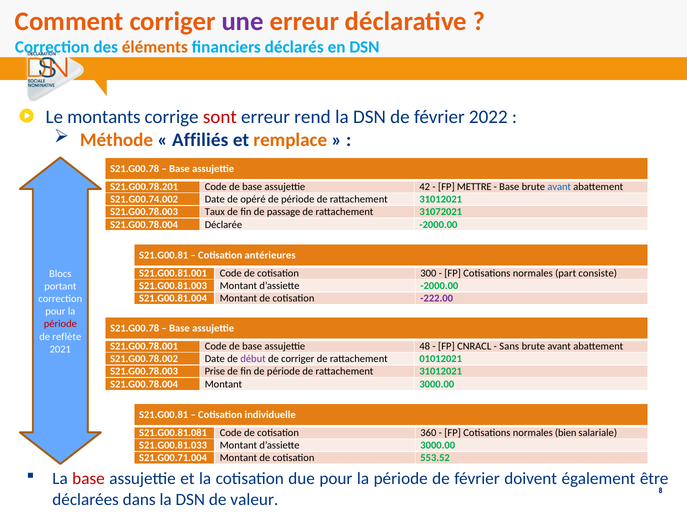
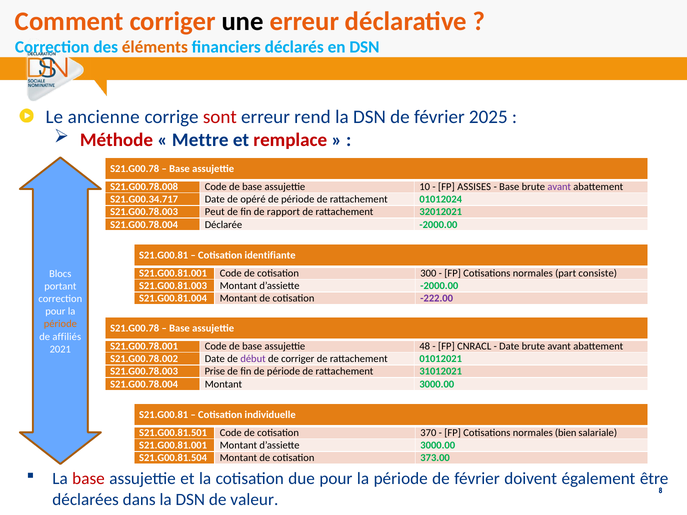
une colour: purple -> black (243, 21)
montants: montants -> ancienne (104, 117)
2022: 2022 -> 2025 (488, 117)
Méthode colour: orange -> red (116, 140)
Affiliés: Affiliés -> Mettre (200, 140)
remplace colour: orange -> red (290, 140)
S21.G00.78.201: S21.G00.78.201 -> S21.G00.78.008 (144, 187)
42: 42 -> 10 (425, 187)
METTRE: METTRE -> ASSISES (474, 187)
avant colour: blue -> purple (559, 187)
S21.G00.74.002: S21.G00.74.002 -> S21.G00.34.717 (144, 199)
31012021: 31012021 -> 01012024 (441, 199)
Taux: Taux -> Peut (215, 212)
passage: passage -> rapport (283, 212)
31072021: 31072021 -> 32012021 (441, 212)
antérieures: antérieures -> identifiante (270, 256)
période colour: red -> orange (60, 324)
reflète: reflète -> affiliés (67, 337)
Sans: Sans -> Date (509, 346)
S21.G00.81.081: S21.G00.81.081 -> S21.G00.81.501 (173, 433)
360: 360 -> 370 (428, 433)
S21.G00.81.033: S21.G00.81.033 -> S21.G00.81.001 (173, 446)
S21.G00.71.004: S21.G00.71.004 -> S21.G00.81.504 (173, 458)
553.52: 553.52 -> 373.00 (435, 458)
